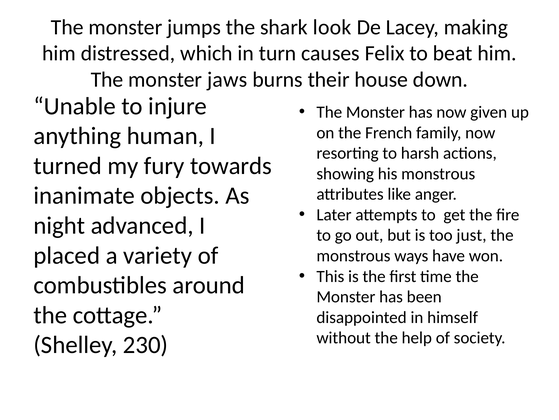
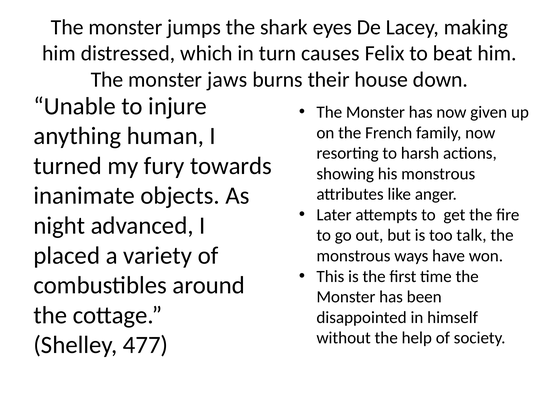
look: look -> eyes (332, 27)
just: just -> talk (471, 235)
230: 230 -> 477 (145, 344)
